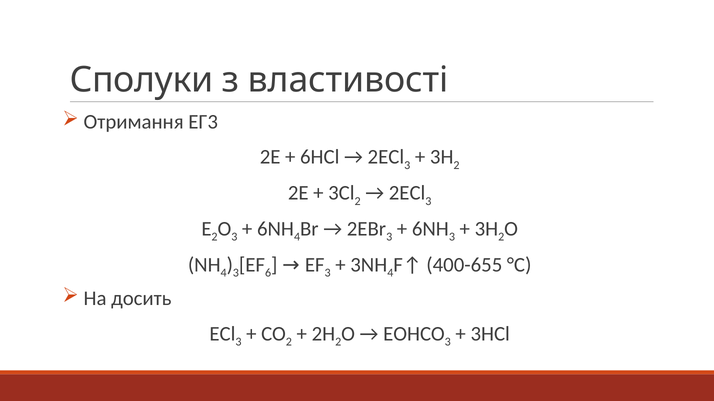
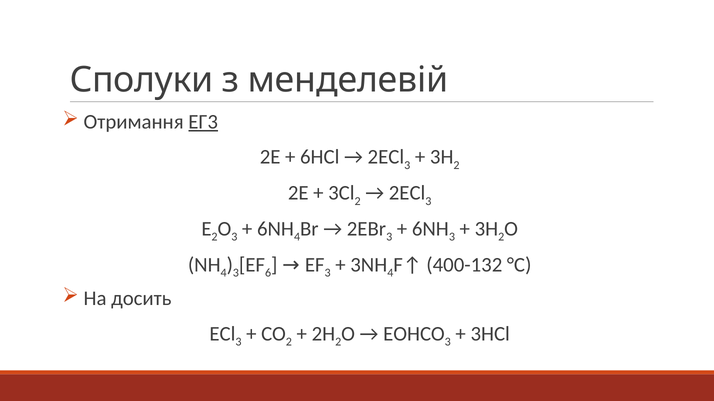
властивості: властивості -> менделевій (348, 80)
ЕГ3 underline: none -> present (203, 122)
400-655: 400-655 -> 400-132 (464, 265)
